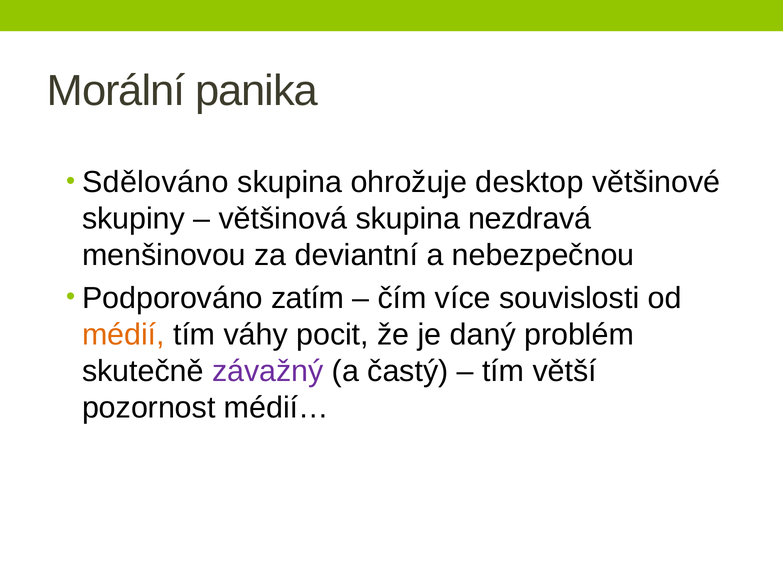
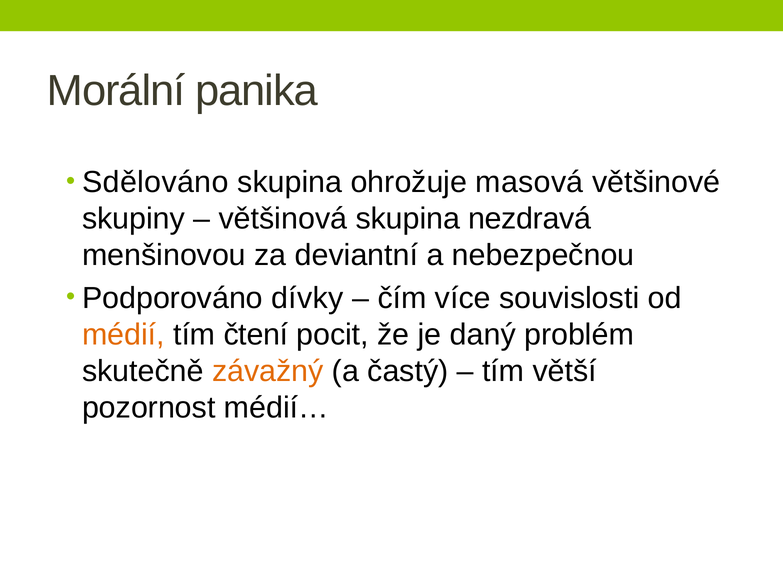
desktop: desktop -> masová (529, 182)
zatím: zatím -> dívky (307, 298)
váhy: váhy -> čtení (256, 335)
závažný colour: purple -> orange (268, 371)
